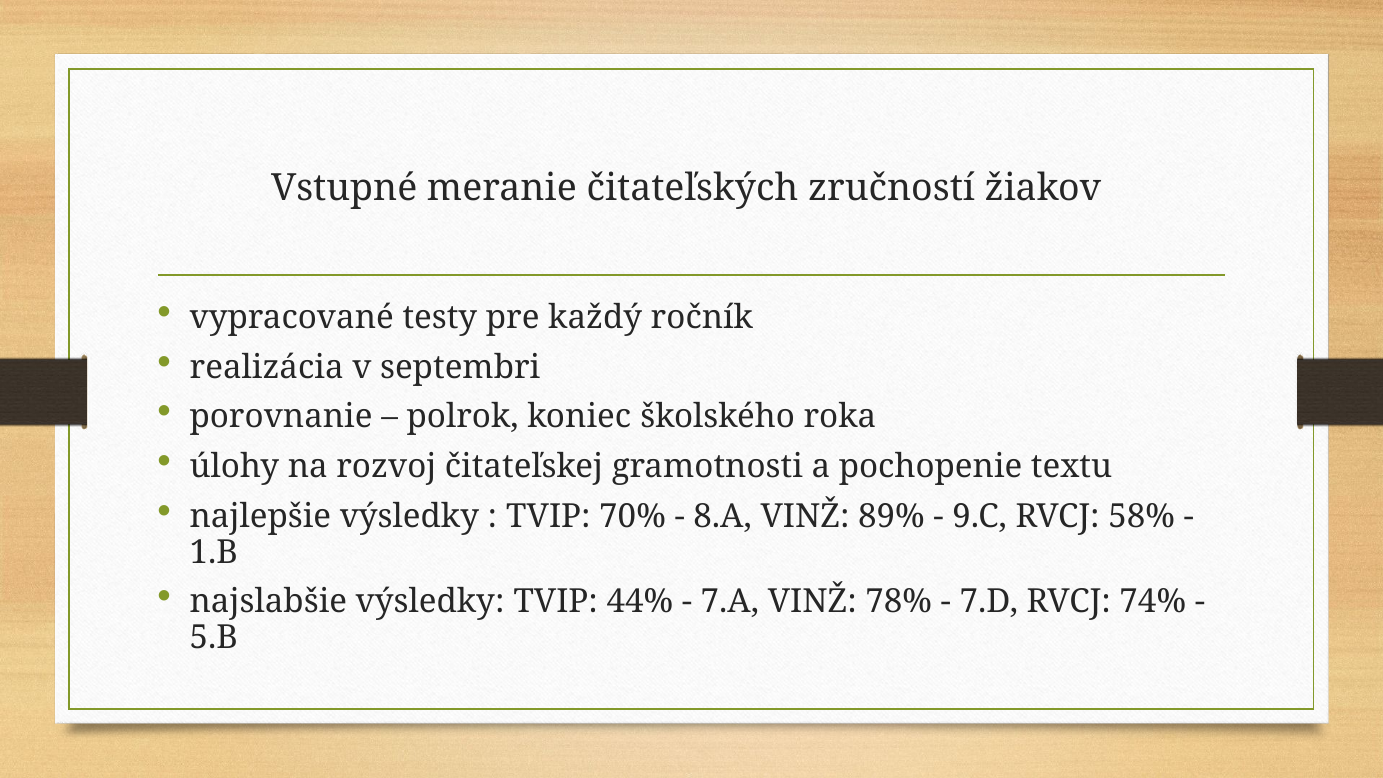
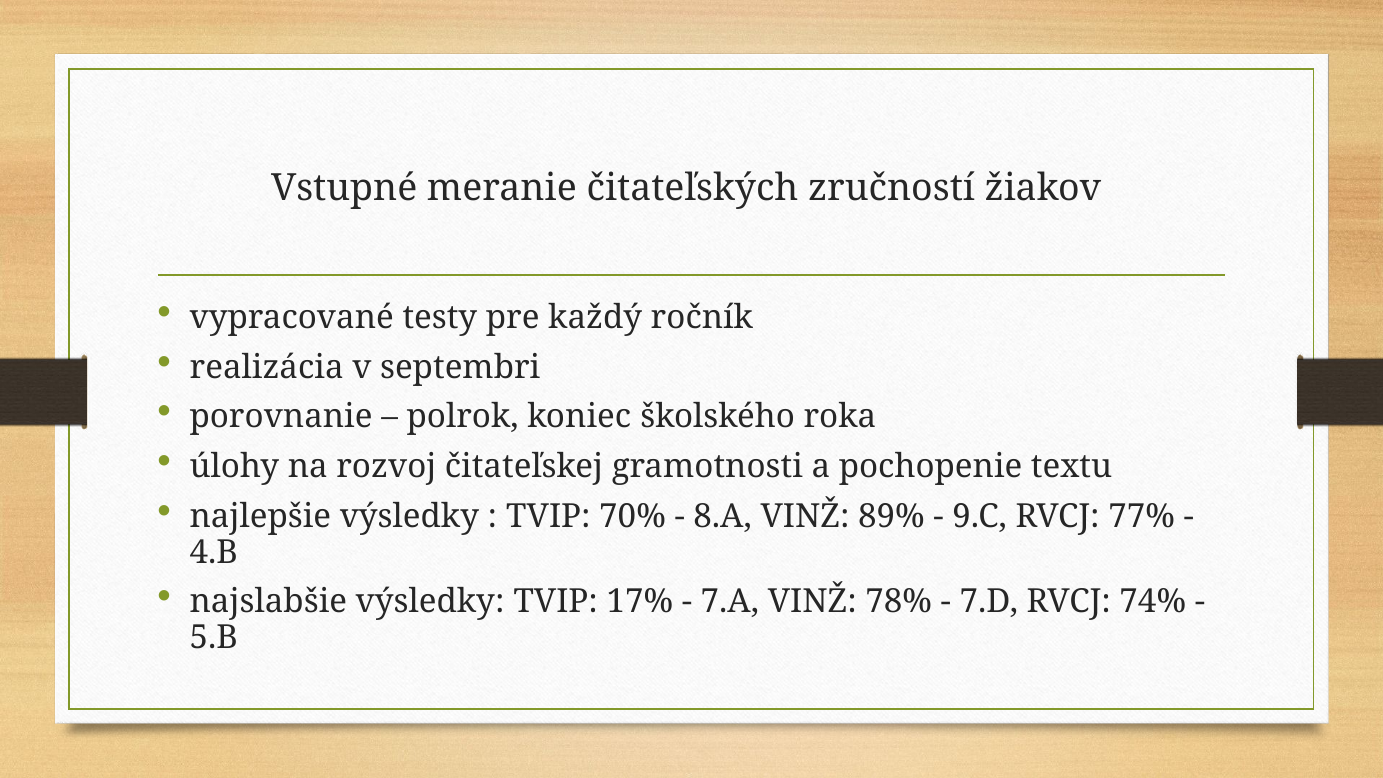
58%: 58% -> 77% (1142, 516)
1.B: 1.B -> 4.B (214, 552)
44%: 44% -> 17% (640, 602)
